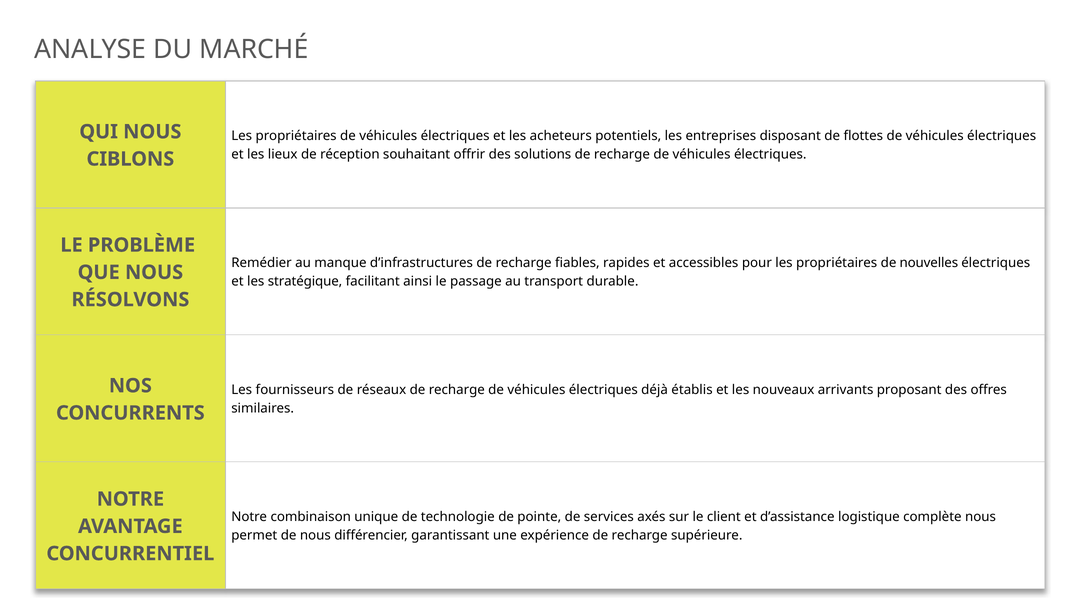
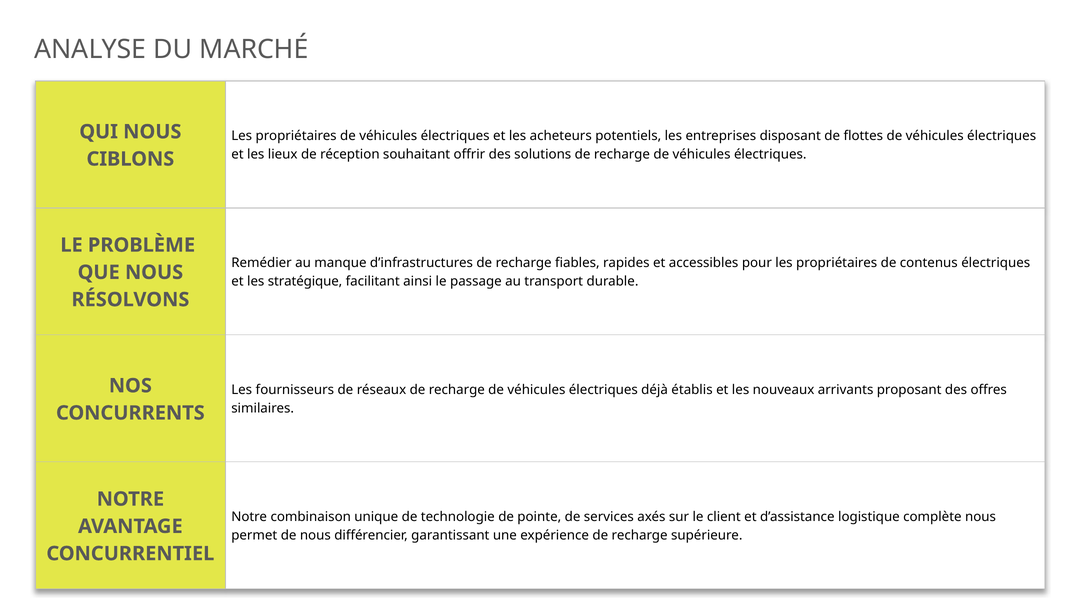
nouvelles: nouvelles -> contenus (929, 263)
